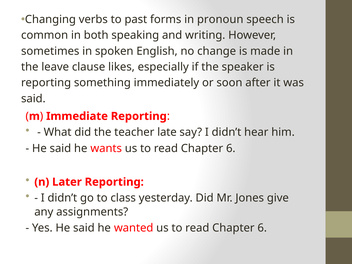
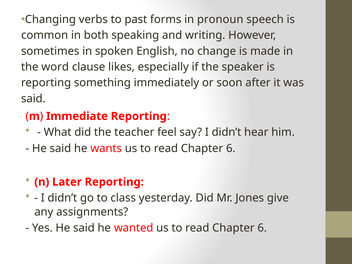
leave: leave -> word (55, 67)
late: late -> feel (167, 132)
